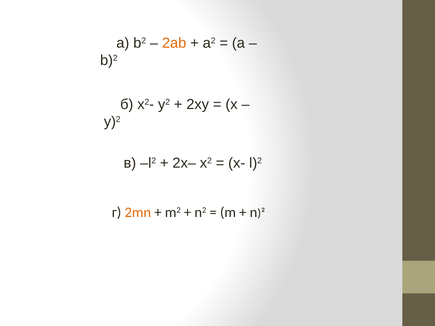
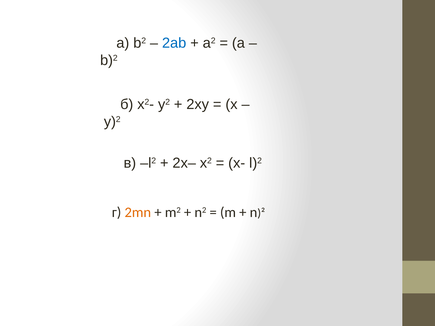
2ab colour: orange -> blue (174, 43)
